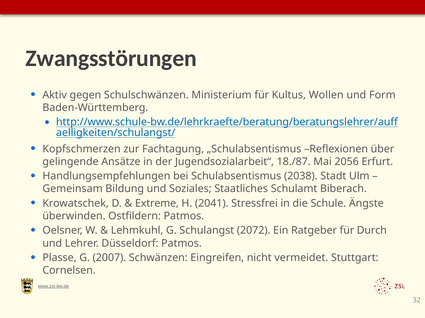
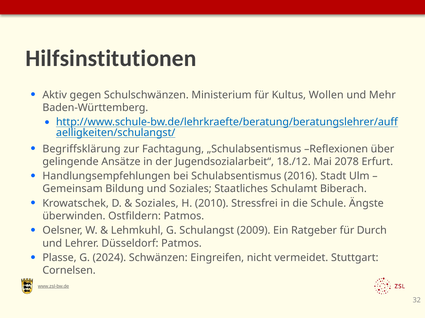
Zwangsstörungen: Zwangsstörungen -> Hilfsinstitutionen (111, 59)
Form: Form -> Mehr (382, 95)
Kopfschmerzen: Kopfschmerzen -> Begriffsklärung (82, 149)
18./87: 18./87 -> 18./12 (294, 162)
2056: 2056 -> 2078 (347, 162)
2038: 2038 -> 2016 (301, 176)
Extreme: Extreme -> Soziales (157, 204)
2041: 2041 -> 2010 (212, 204)
2072: 2072 -> 2009 (254, 231)
2007: 2007 -> 2024 (109, 258)
